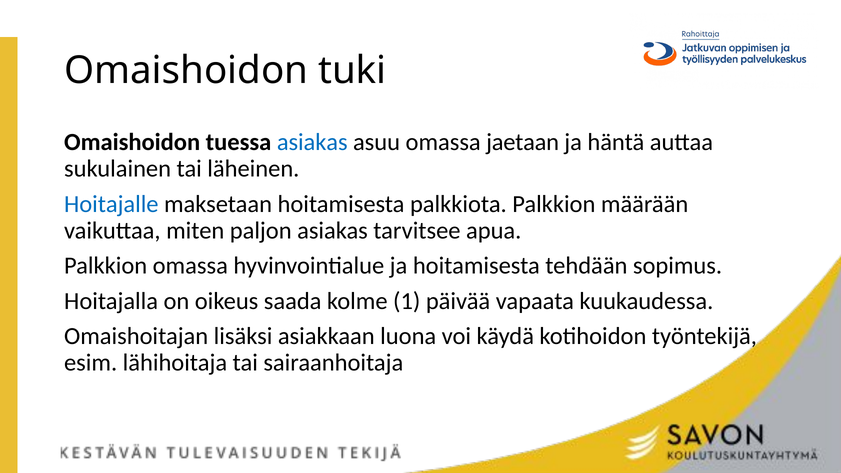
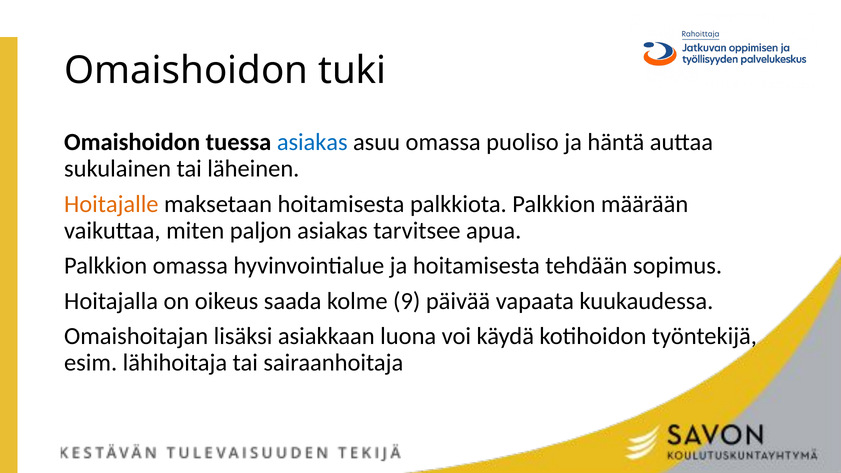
jaetaan: jaetaan -> puoliso (522, 142)
Hoitajalle colour: blue -> orange (111, 204)
1: 1 -> 9 (407, 301)
